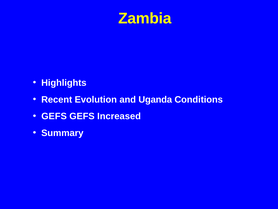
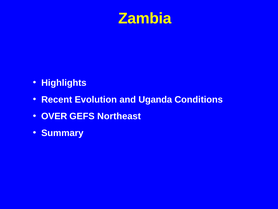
GEFS: GEFS -> OVER (54, 116)
Increased: Increased -> Northeast (119, 116)
